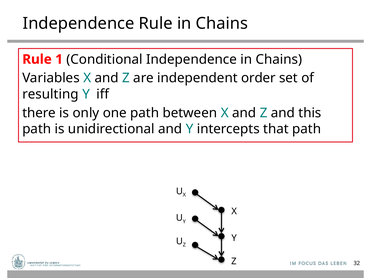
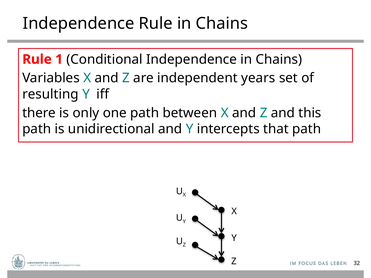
order: order -> years (258, 78)
